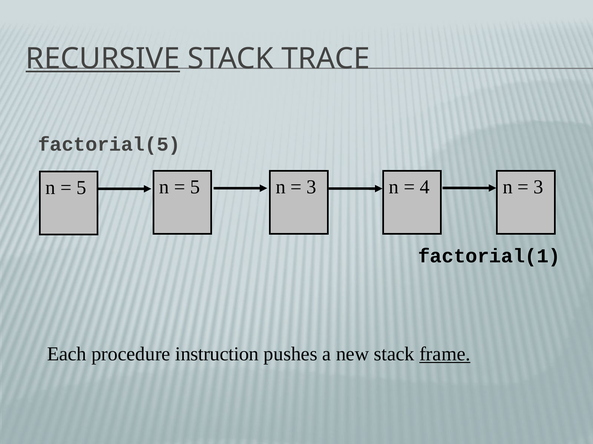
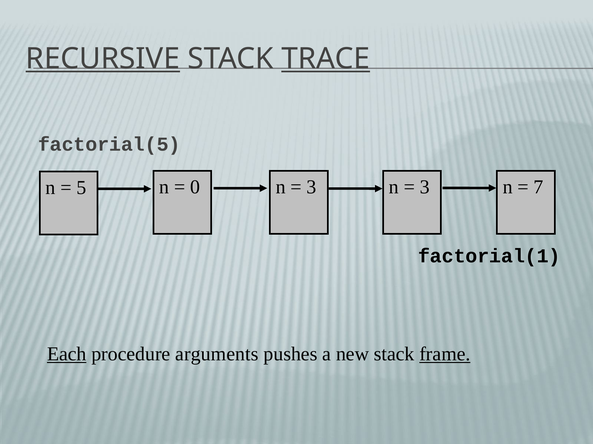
TRACE underline: none -> present (326, 59)
5: 5 -> 0 (195, 187)
4: 4 -> 3 (425, 187)
3: 3 -> 7 (539, 187)
Each underline: none -> present (67, 355)
instruction: instruction -> arguments (217, 355)
